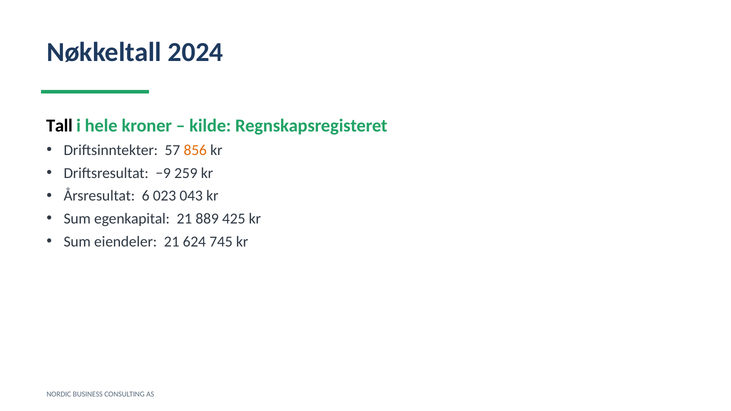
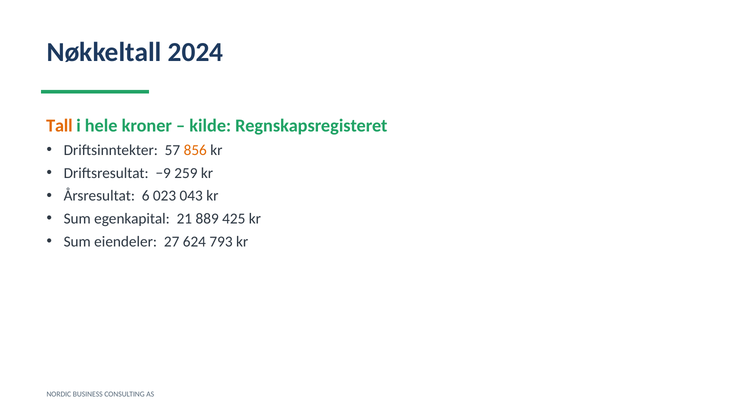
Tall colour: black -> orange (59, 126)
eiendeler 21: 21 -> 27 (172, 242)
745: 745 -> 793 (221, 242)
